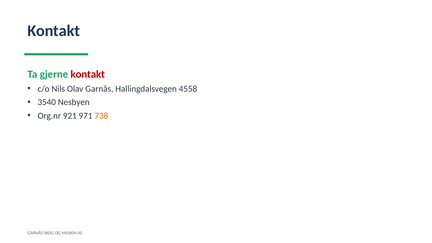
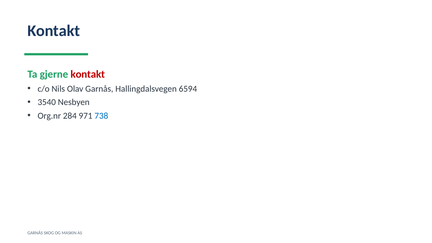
4558: 4558 -> 6594 (188, 89)
921: 921 -> 284 (70, 116)
738 colour: orange -> blue (101, 116)
